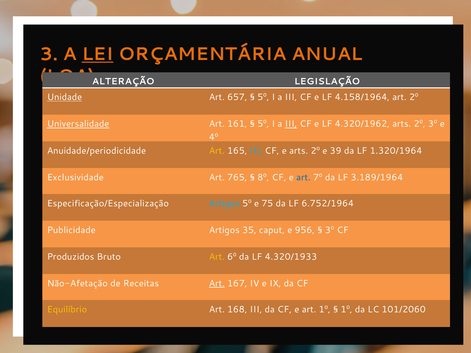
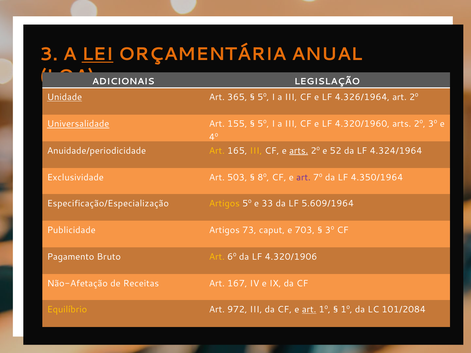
ALTERAÇÃO: ALTERAÇÃO -> ADICIONAIS (123, 82)
657: 657 -> 365 (237, 97)
4.158/1964: 4.158/1964 -> 4.326/1964 (362, 97)
161: 161 -> 155 (237, 124)
III underline: present -> none (291, 124)
4.320/1962: 4.320/1962 -> 4.320/1960 (362, 124)
III colour: light blue -> yellow (256, 151)
arts underline: none -> present (299, 151)
39: 39 -> 52 (336, 151)
1.320/1964: 1.320/1964 -> 4.324/1964 (396, 151)
765: 765 -> 503 (237, 177)
art colour: blue -> purple (303, 177)
3.189/1964: 3.189/1964 -> 4.350/1964 (377, 177)
Artigos colour: light blue -> yellow (224, 204)
75: 75 -> 33 (267, 204)
6.752/1964: 6.752/1964 -> 5.609/1964 (328, 204)
35: 35 -> 73 (249, 230)
956: 956 -> 703 (305, 230)
Produzidos: Produzidos -> Pagamento (71, 257)
4.320/1933: 4.320/1933 -> 4.320/1906 (291, 257)
Art underline: present -> none (217, 284)
168: 168 -> 972 (237, 310)
art underline: none -> present (309, 310)
101/2060: 101/2060 -> 101/2084 (404, 310)
